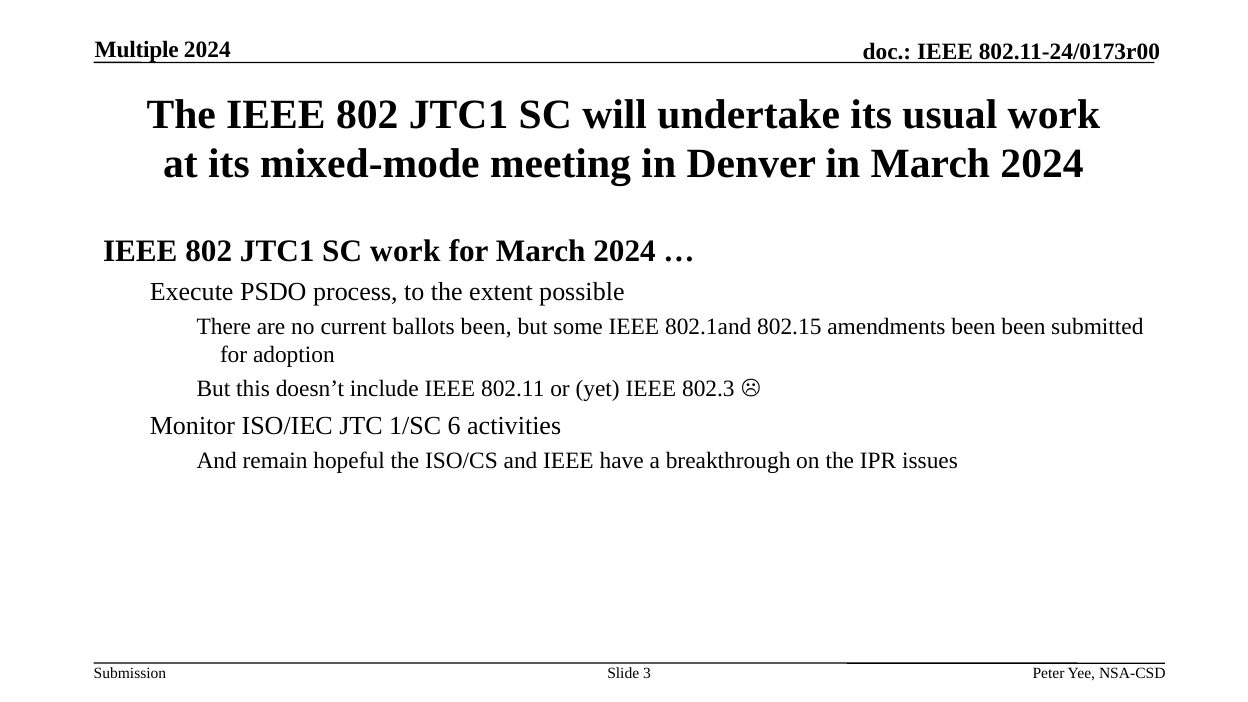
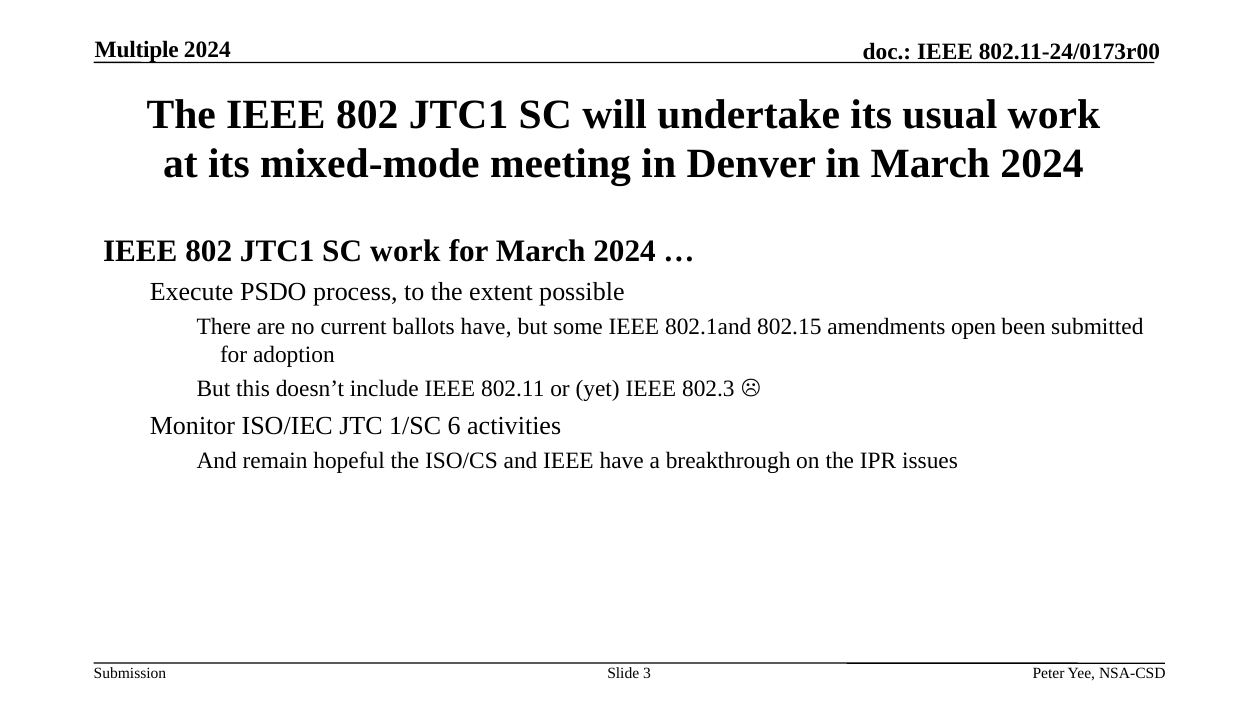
ballots been: been -> have (486, 327)
amendments been: been -> open (974, 327)
